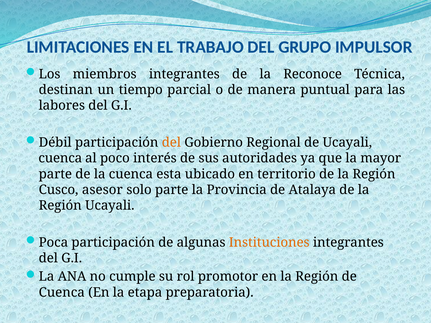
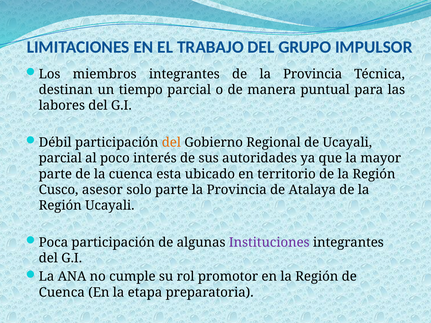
de la Reconoce: Reconoce -> Provincia (313, 74)
cuenca: cuenca -> parcial (60, 158)
Instituciones colour: orange -> purple (269, 243)
